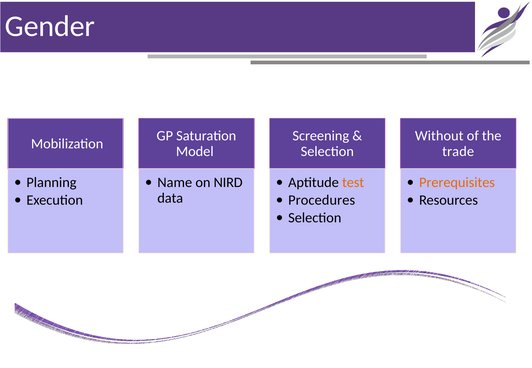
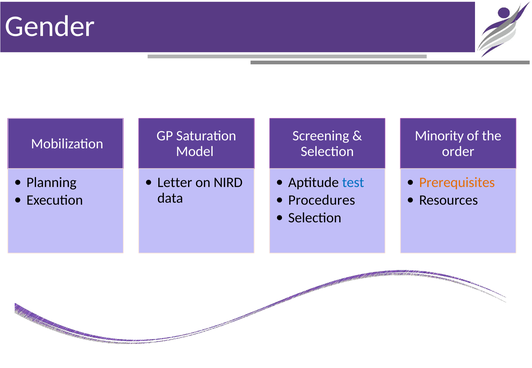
Without: Without -> Minority (439, 136)
trade: trade -> order (458, 151)
Name: Name -> Letter (175, 183)
test colour: orange -> blue (353, 183)
